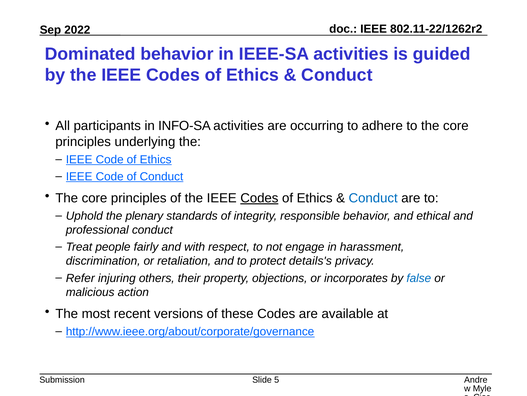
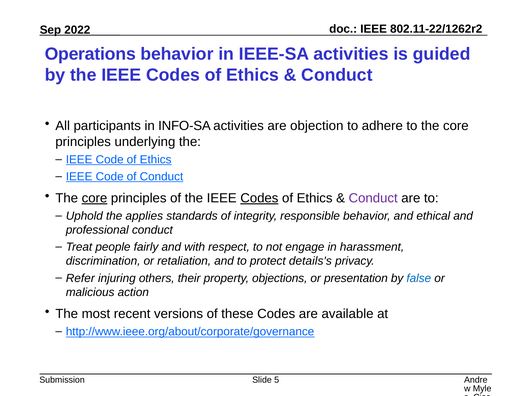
Dominated: Dominated -> Operations (90, 54)
occurring: occurring -> objection (317, 126)
core underline: none -> present (94, 198)
Conduct colour: blue -> purple (373, 198)
plenary: plenary -> applies (144, 216)
incorporates: incorporates -> presentation (356, 278)
